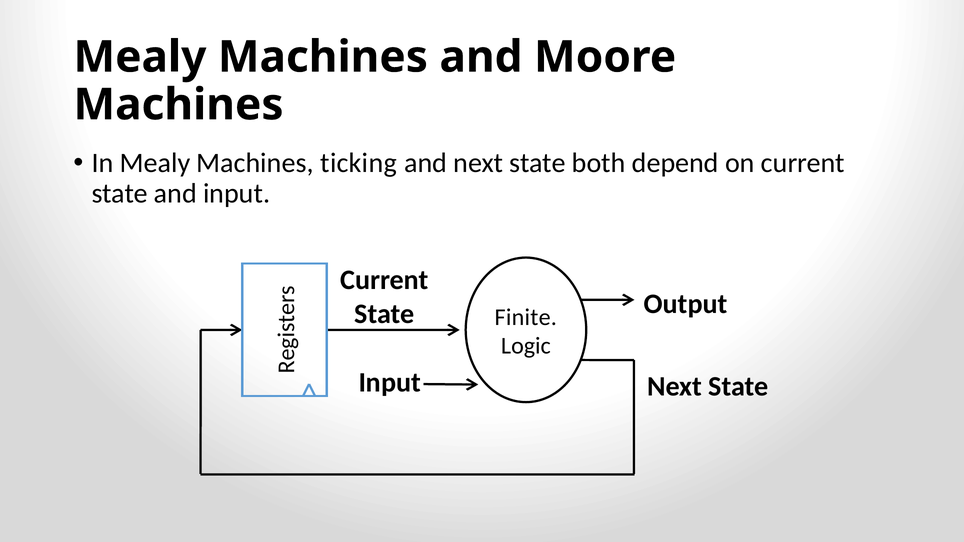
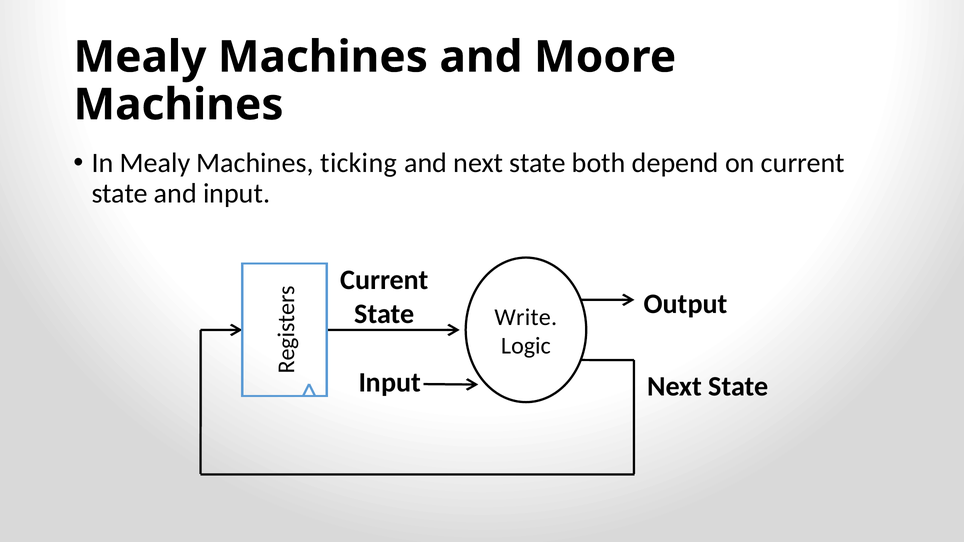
Finite: Finite -> Write (526, 317)
